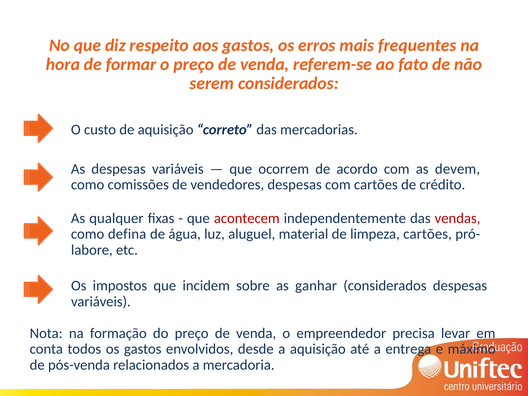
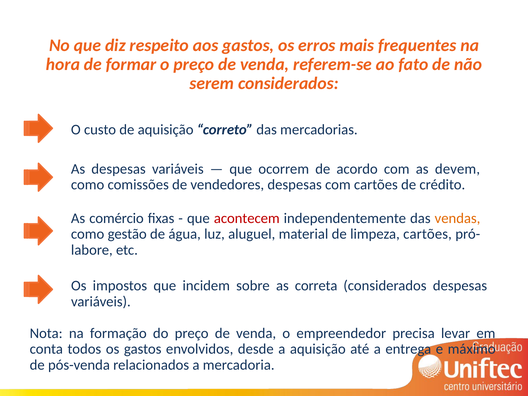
qualquer: qualquer -> comércio (116, 218)
vendas colour: red -> orange (458, 218)
defina: defina -> gestão (127, 234)
ganhar: ganhar -> correta (316, 286)
